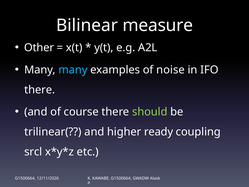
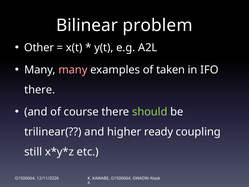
measure: measure -> problem (158, 25)
many colour: light blue -> pink (73, 70)
noise: noise -> taken (171, 70)
srcl: srcl -> still (33, 152)
